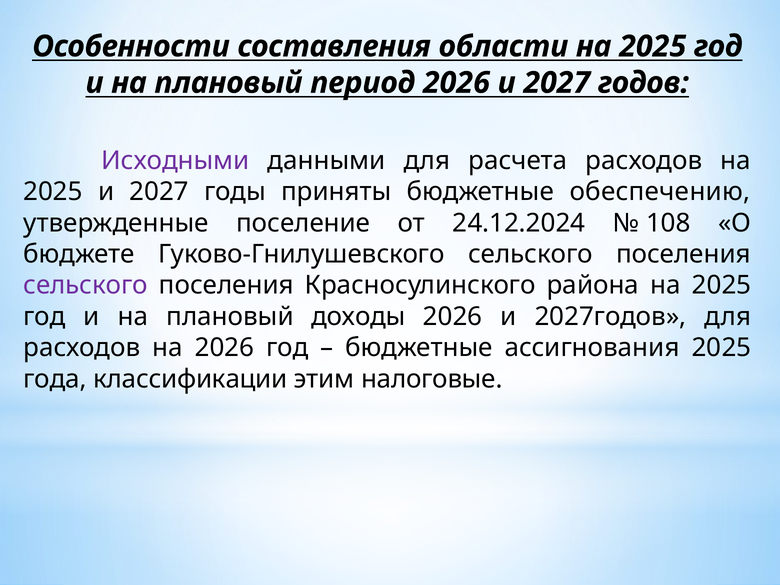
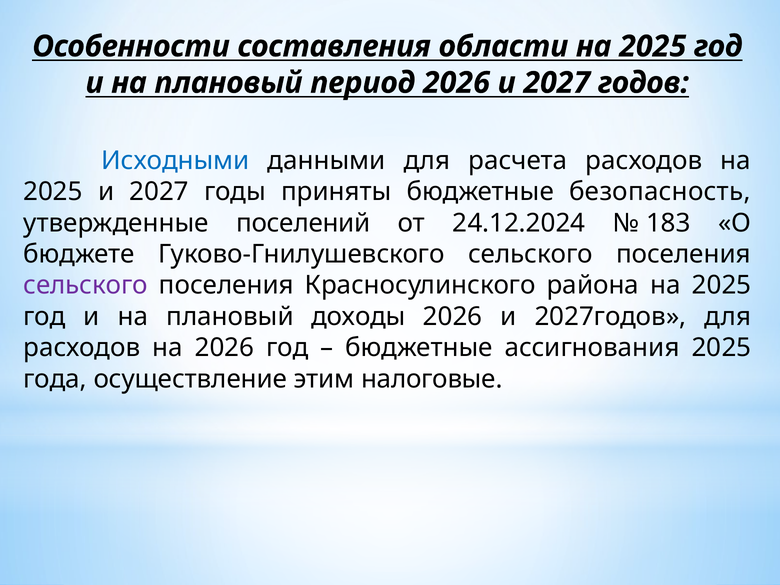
Исходными colour: purple -> blue (175, 161)
обеспечению: обеспечению -> безопасность (660, 192)
поселение: поселение -> поселений (303, 223)
108: 108 -> 183 (668, 223)
классификации: классификации -> осуществление (190, 379)
